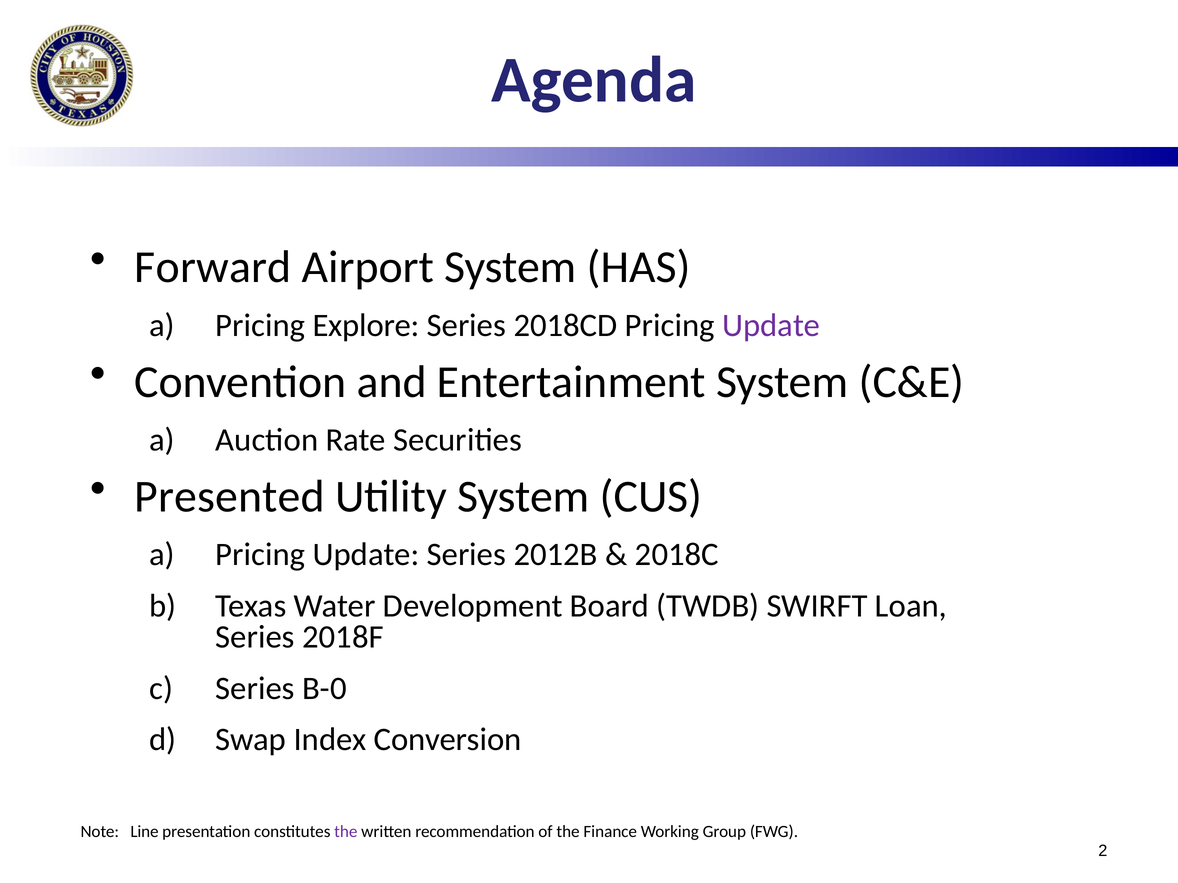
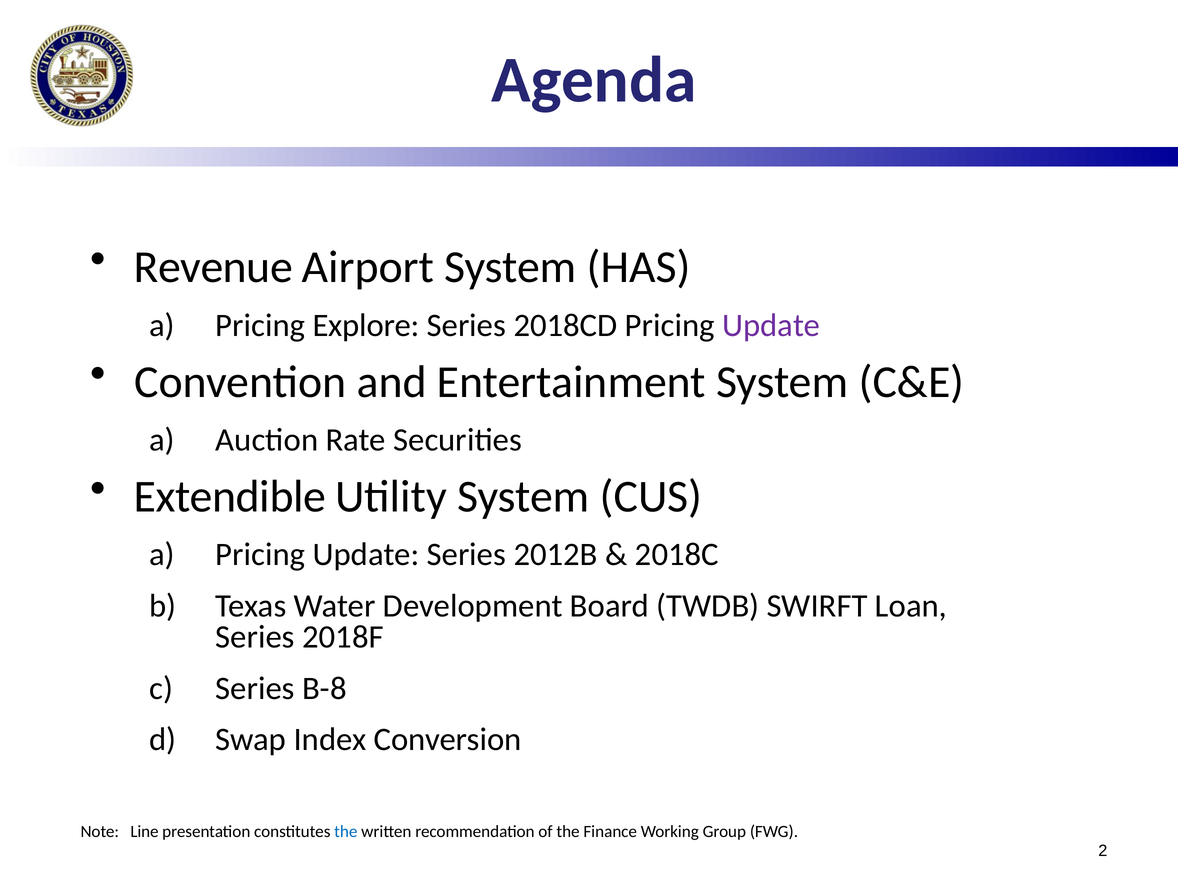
Forward: Forward -> Revenue (213, 267)
Presented: Presented -> Extendible (230, 497)
B-0: B-0 -> B-8 (324, 689)
the colour: purple -> blue (346, 832)
